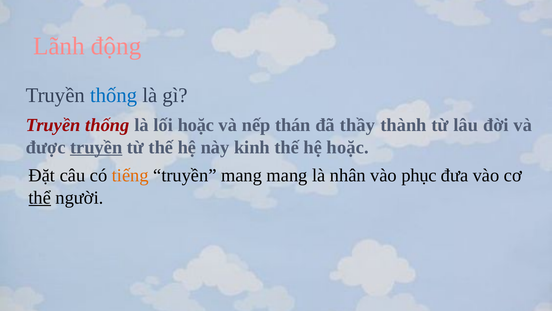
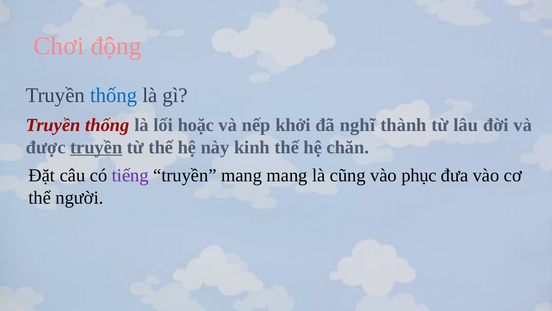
Lãnh: Lãnh -> Chơi (59, 46)
thán: thán -> khởi (293, 125)
thầy: thầy -> nghĩ (358, 125)
hệ hoặc: hoặc -> chăn (348, 147)
tiếng colour: orange -> purple (130, 175)
nhân: nhân -> cũng (348, 175)
thể underline: present -> none (40, 197)
